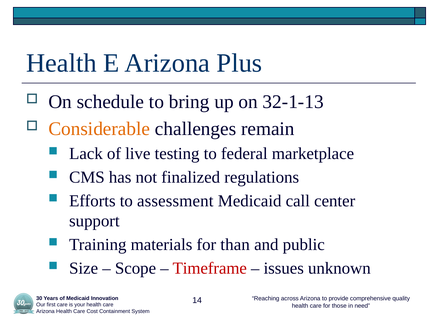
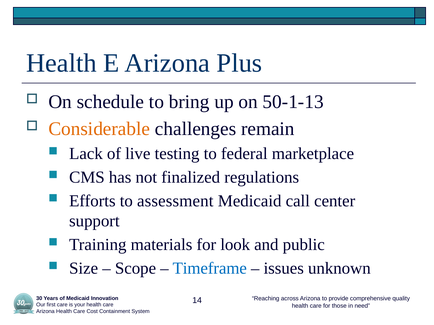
32-1-13: 32-1-13 -> 50-1-13 (293, 102)
than: than -> look (235, 245)
Timeframe colour: red -> blue (210, 269)
